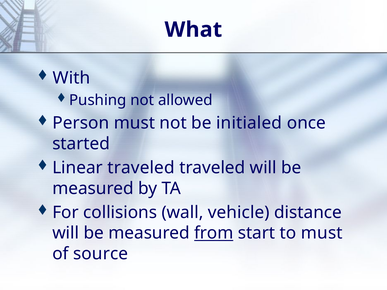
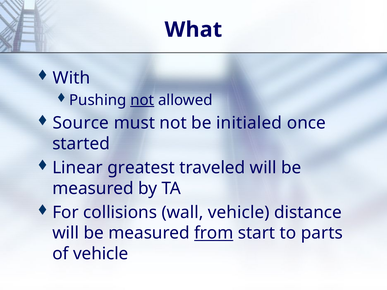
not underline: none -> present (142, 100)
Person: Person -> Source (81, 123)
Linear traveled: traveled -> greatest (141, 168)
to must: must -> parts (322, 233)
of source: source -> vehicle (101, 254)
